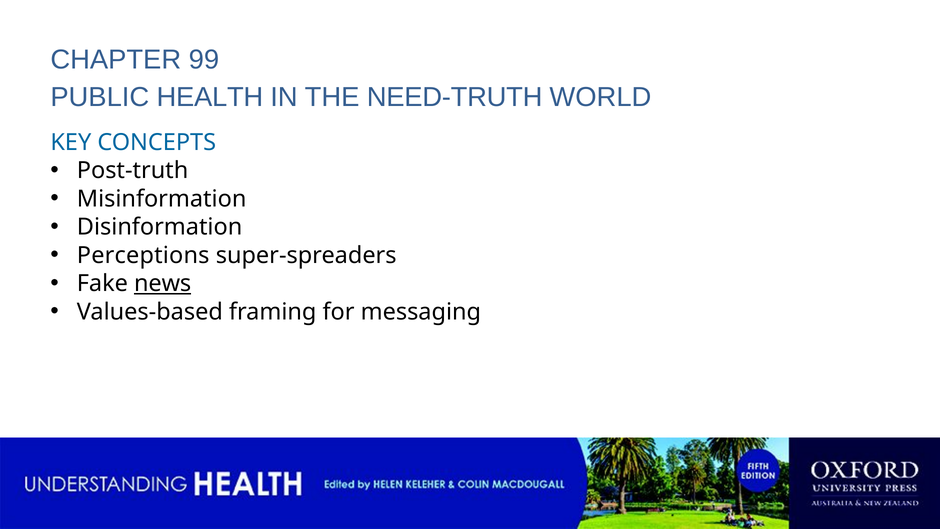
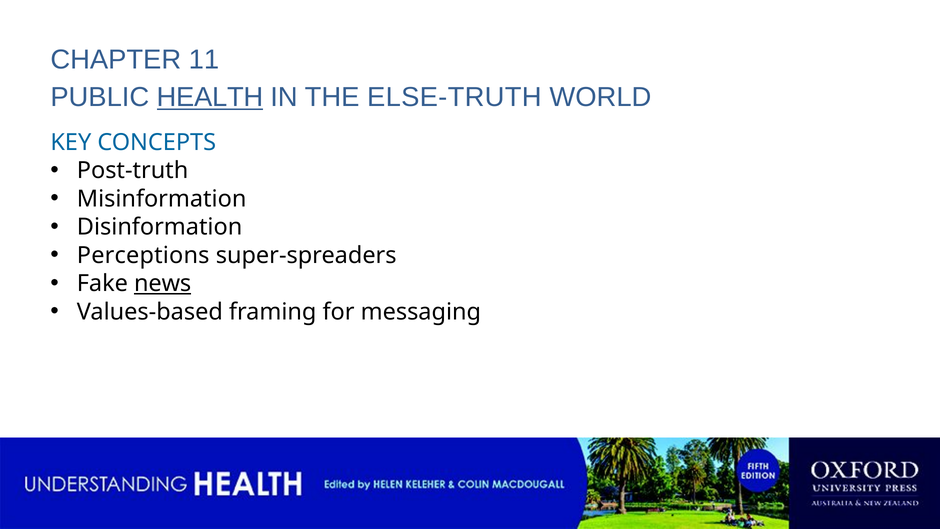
99: 99 -> 11 (204, 59)
HEALTH underline: none -> present (210, 97)
NEED-TRUTH: NEED-TRUTH -> ELSE-TRUTH (454, 97)
